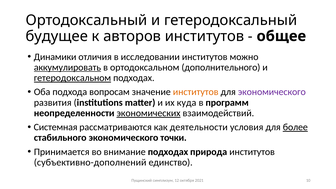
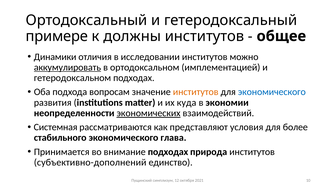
будущее: будущее -> примере (57, 36)
авторов: авторов -> должны (132, 36)
дополнительного: дополнительного -> имплементацией (221, 67)
гетеродоксальном underline: present -> none (72, 78)
экономического colour: purple -> blue (272, 92)
программ: программ -> экономии (227, 103)
деятельности: деятельности -> представляют (199, 127)
более underline: present -> none (295, 127)
точки: точки -> глава (173, 138)
